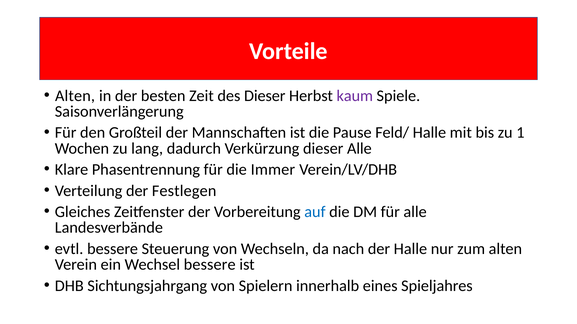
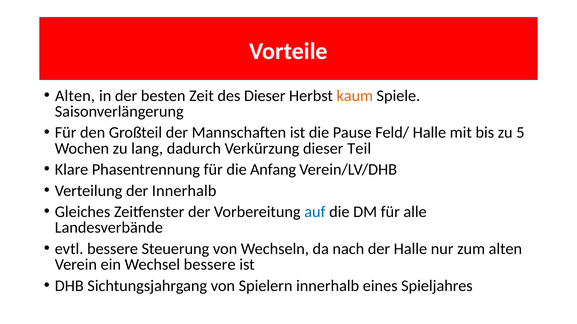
kaum colour: purple -> orange (355, 96)
1: 1 -> 5 (520, 133)
dieser Alle: Alle -> Teil (359, 149)
Immer: Immer -> Anfang (273, 170)
der Festlegen: Festlegen -> Innerhalb (184, 191)
